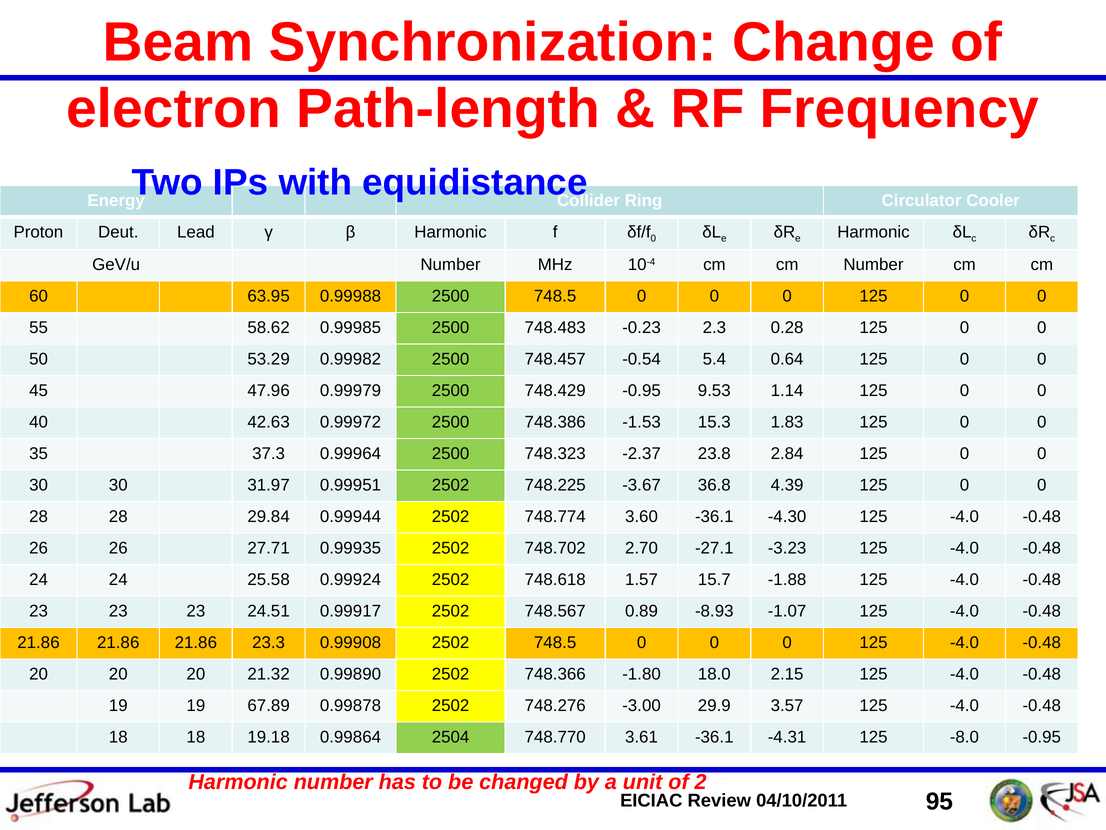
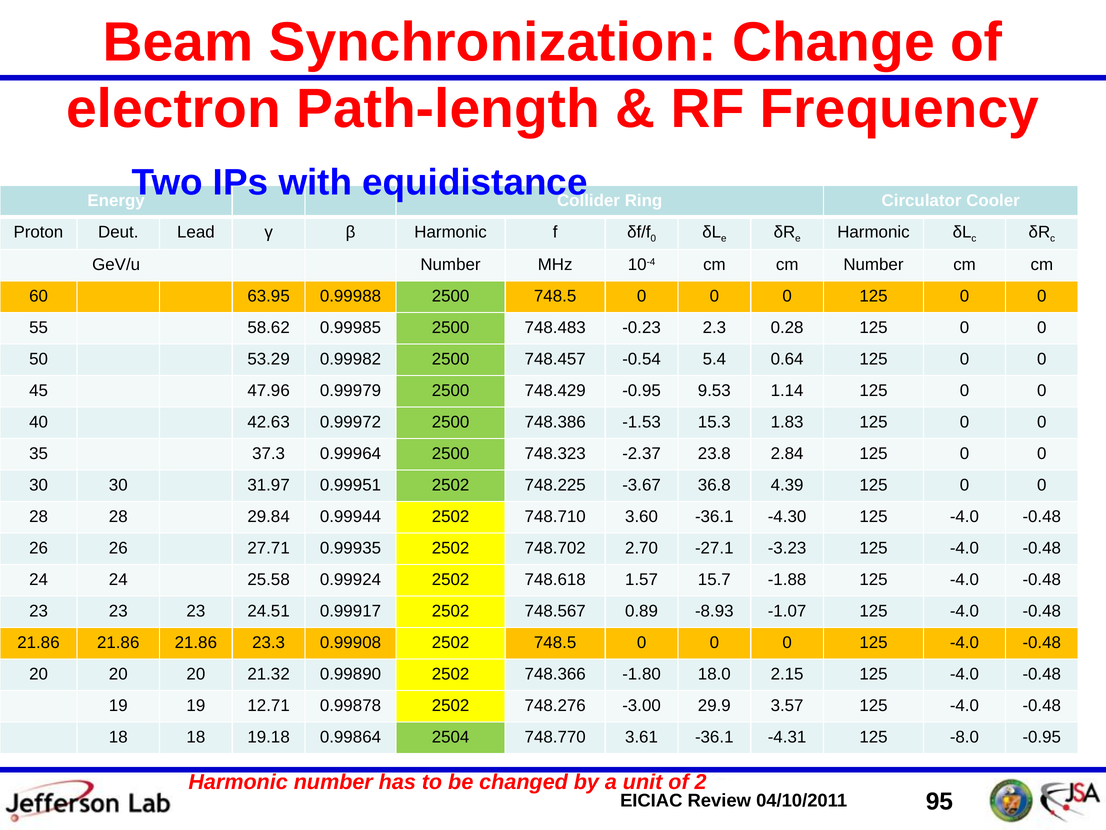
748.774: 748.774 -> 748.710 (555, 516)
67.89: 67.89 -> 12.71 (269, 705)
